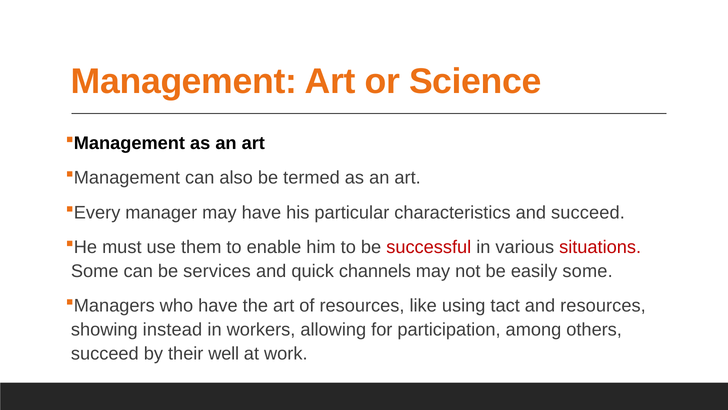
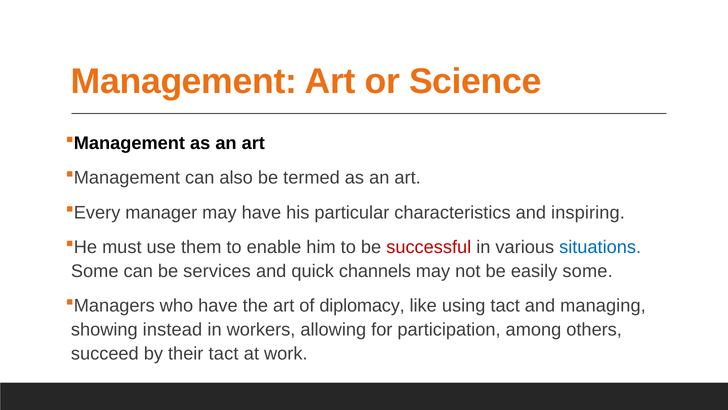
and succeed: succeed -> inspiring (588, 212)
situations colour: red -> blue (600, 247)
of resources: resources -> diplomacy (362, 306)
and resources: resources -> managing (603, 306)
their well: well -> tact (224, 354)
